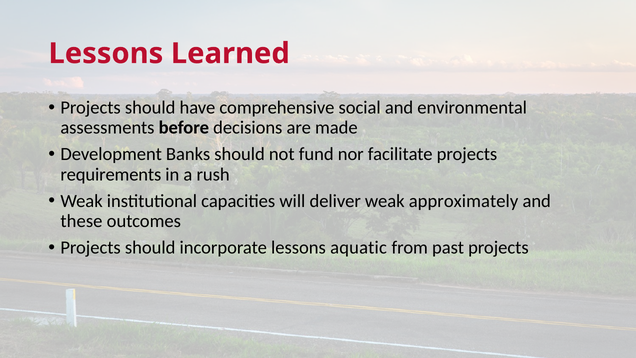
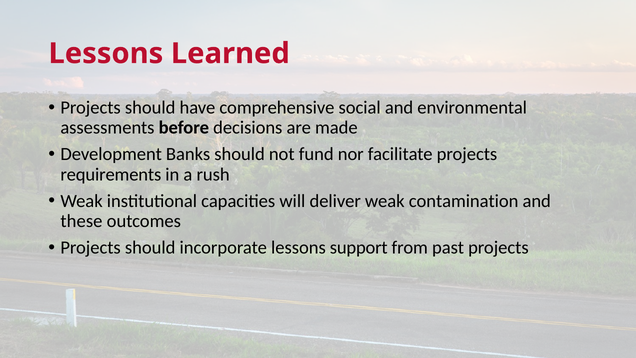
approximately: approximately -> contamination (464, 201)
aquatic: aquatic -> support (359, 248)
